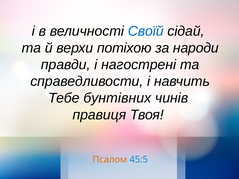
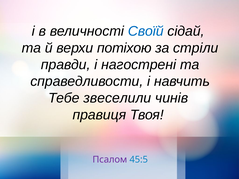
народи: народи -> стріли (196, 48)
бунтівних: бунтівних -> звеселили (117, 98)
Псалом colour: orange -> purple (110, 160)
